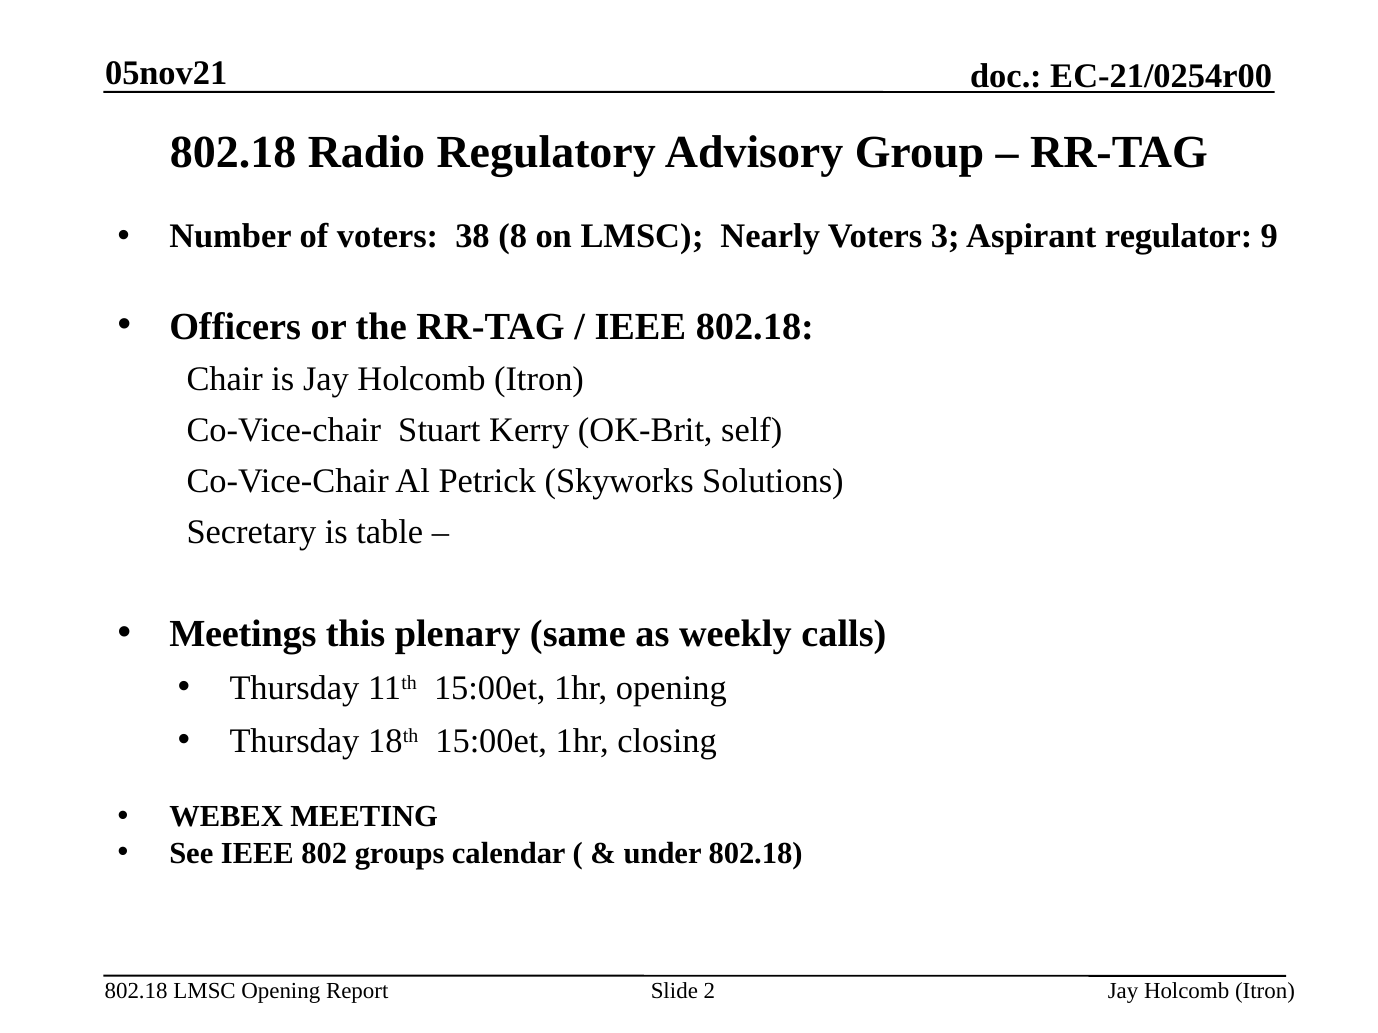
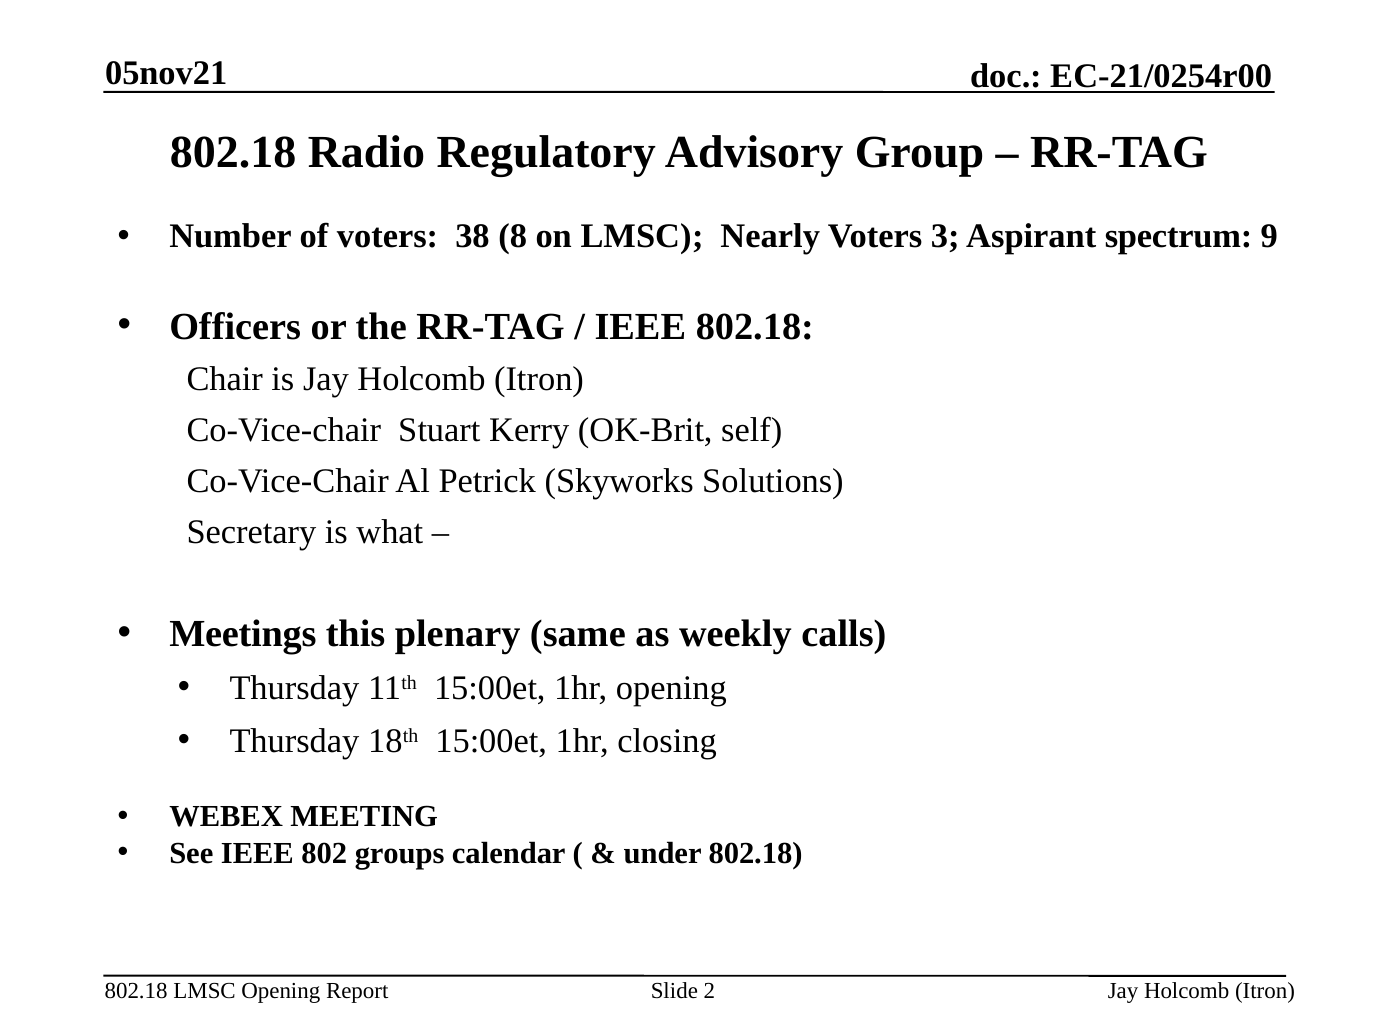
regulator: regulator -> spectrum (1179, 237)
table: table -> what (390, 532)
